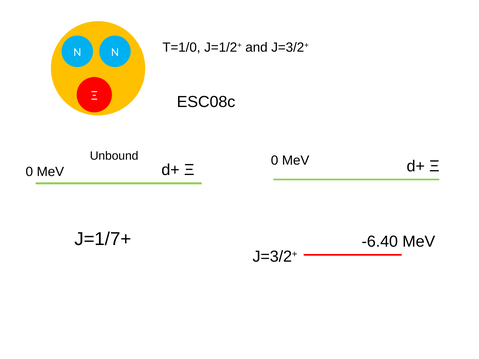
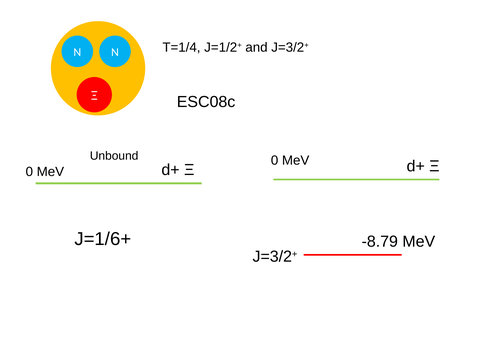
T=1/0: T=1/0 -> T=1/4 (181, 48)
J=1/7+: J=1/7+ -> J=1/6+ (103, 239)
-6.40: -6.40 -> -8.79 (380, 242)
